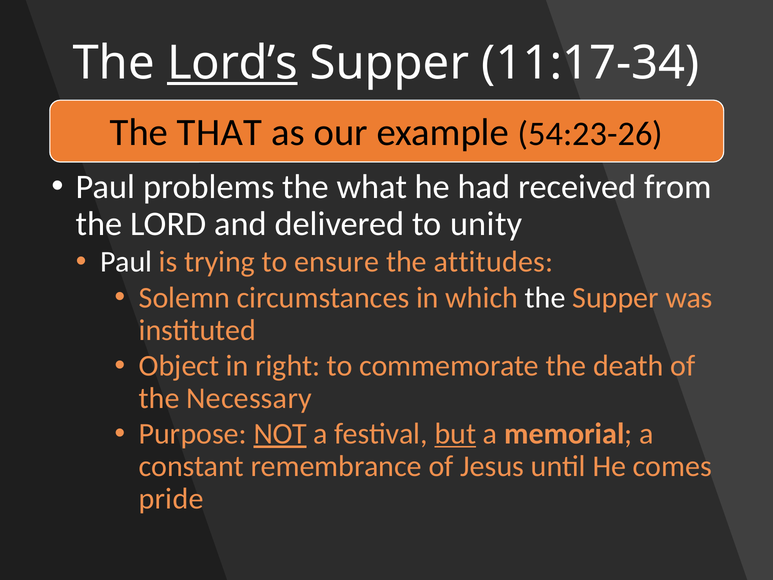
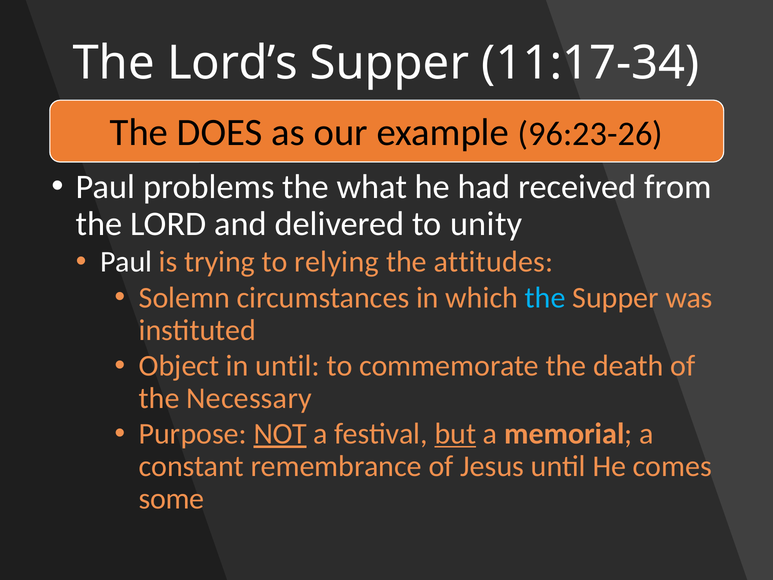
Lord’s underline: present -> none (232, 63)
THAT: THAT -> DOES (220, 132)
54:23-26: 54:23-26 -> 96:23-26 (590, 134)
ensure: ensure -> relying (337, 262)
the colour: white -> light blue (545, 298)
in right: right -> until (288, 366)
pride: pride -> some (171, 498)
